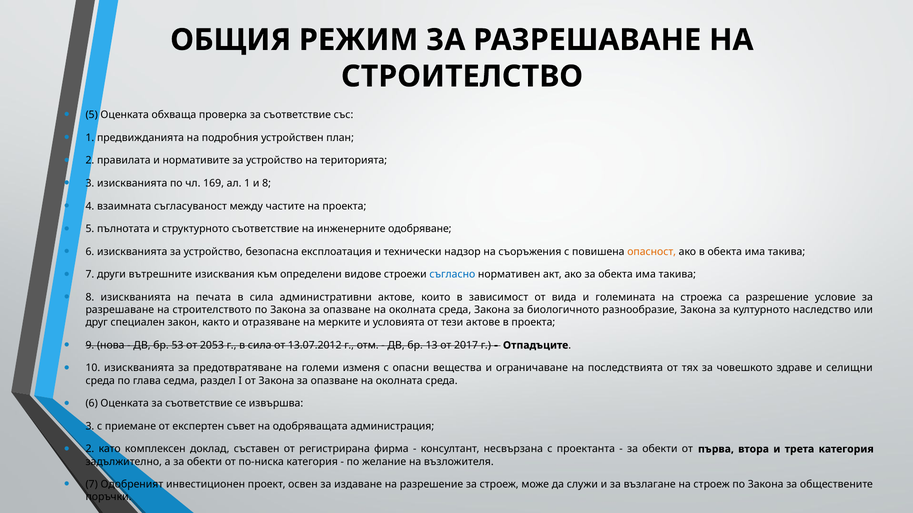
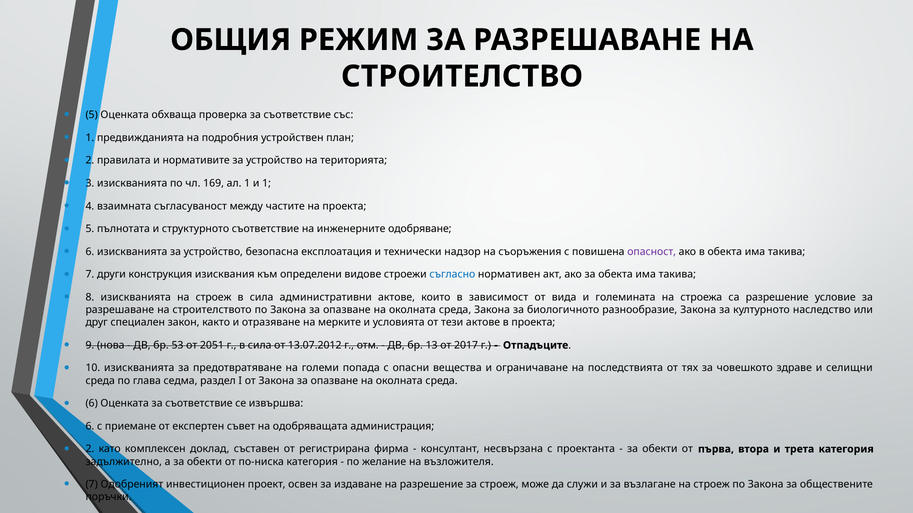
и 8: 8 -> 1 (267, 183)
опасност colour: orange -> purple (652, 252)
вътрешните: вътрешните -> конструкция (160, 275)
изискванията на печата: печата -> строеж (214, 298)
2053: 2053 -> 2051 (212, 346)
изменя: изменя -> попада (361, 368)
3: 3 -> 6 (90, 427)
